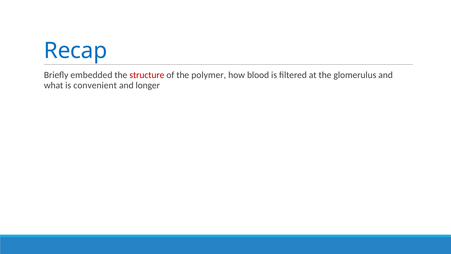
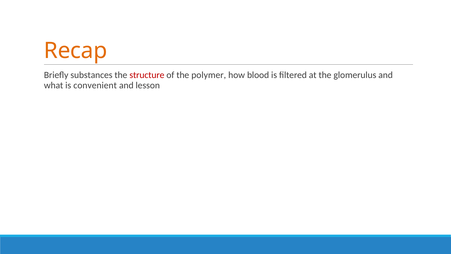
Recap colour: blue -> orange (76, 51)
embedded: embedded -> substances (91, 75)
longer: longer -> lesson (148, 85)
